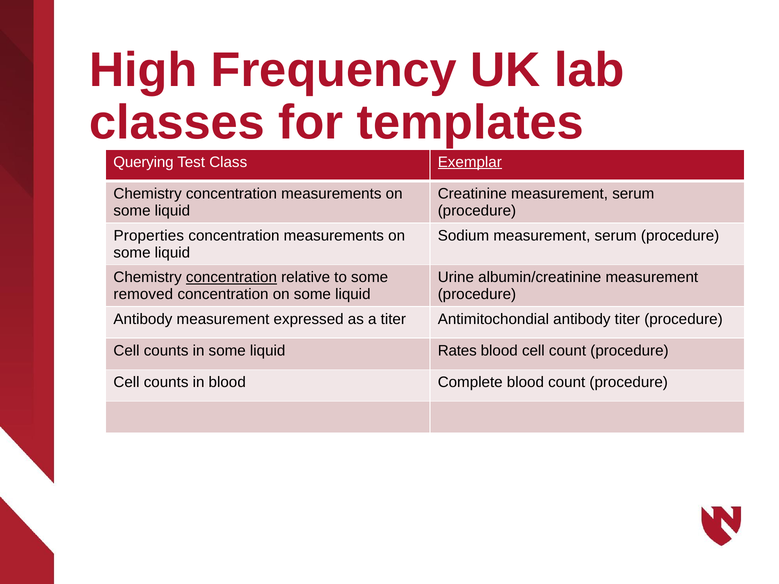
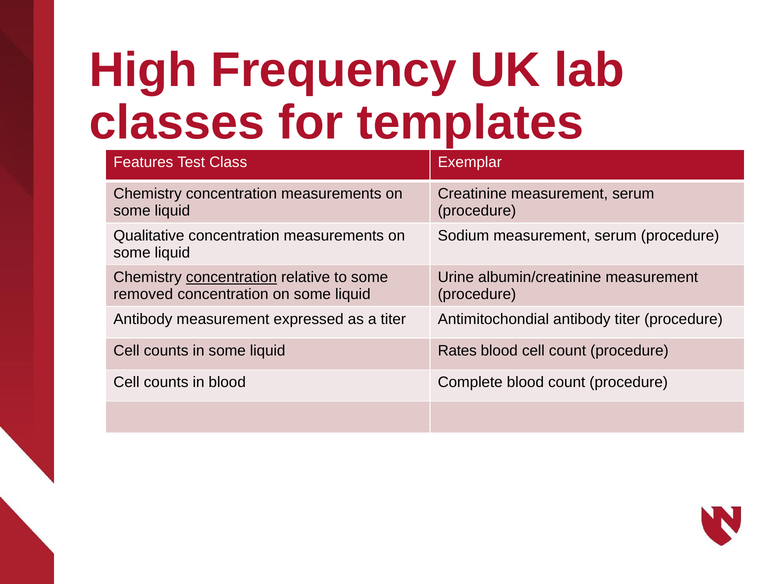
Querying: Querying -> Features (143, 162)
Exemplar underline: present -> none (470, 162)
Properties: Properties -> Qualitative (149, 236)
